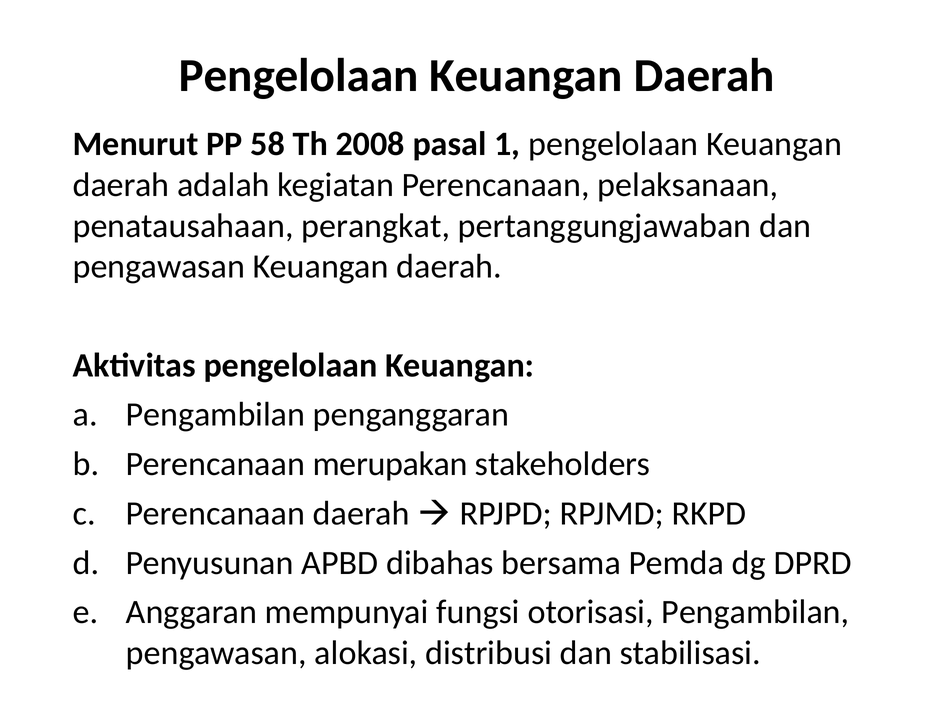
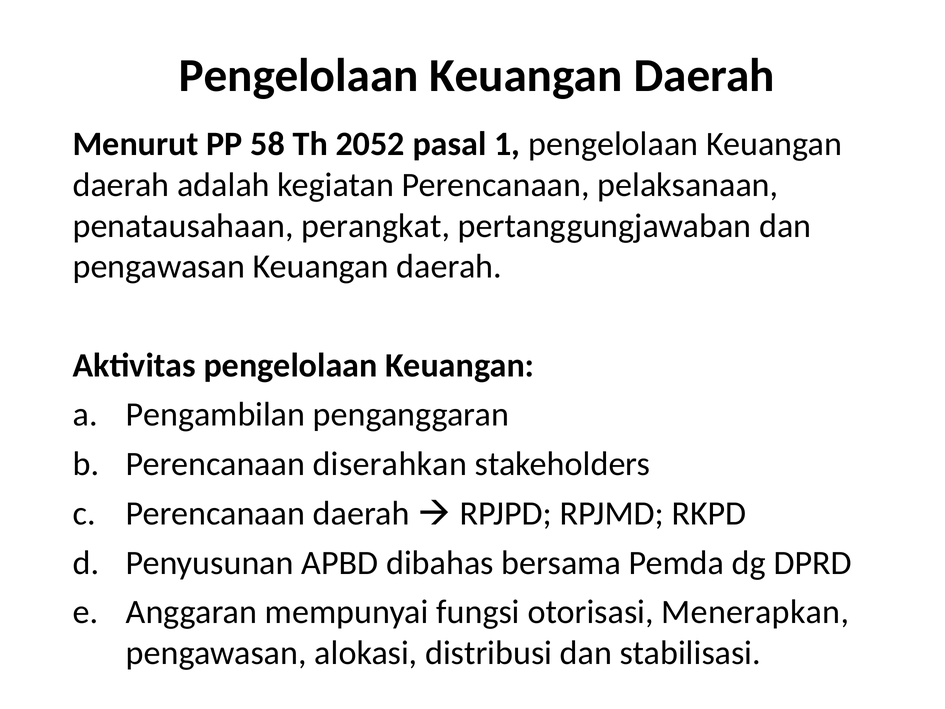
2008: 2008 -> 2052 (370, 144)
merupakan: merupakan -> diserahkan (390, 464)
otorisasi Pengambilan: Pengambilan -> Menerapkan (755, 612)
